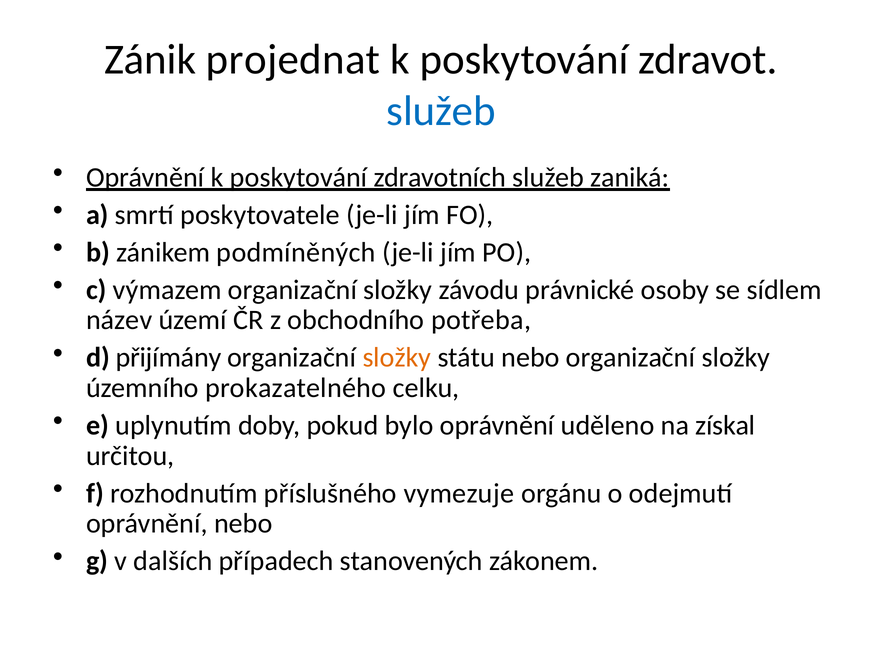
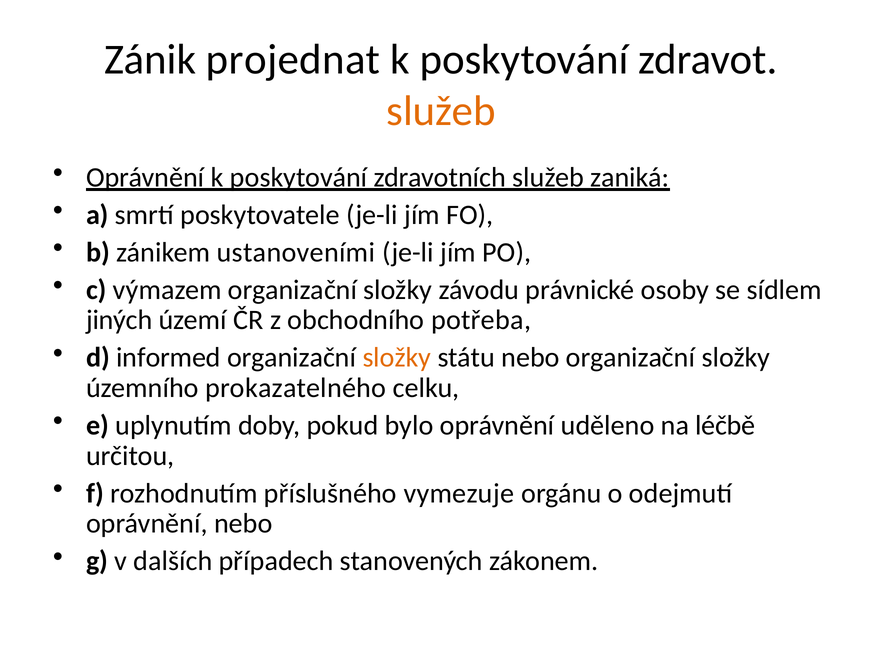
služeb colour: blue -> orange (441, 111)
podmíněných: podmíněných -> ustanoveními (296, 253)
název: název -> jiných (119, 320)
přijímány: přijímány -> informed (168, 358)
získal: získal -> léčbě (725, 426)
